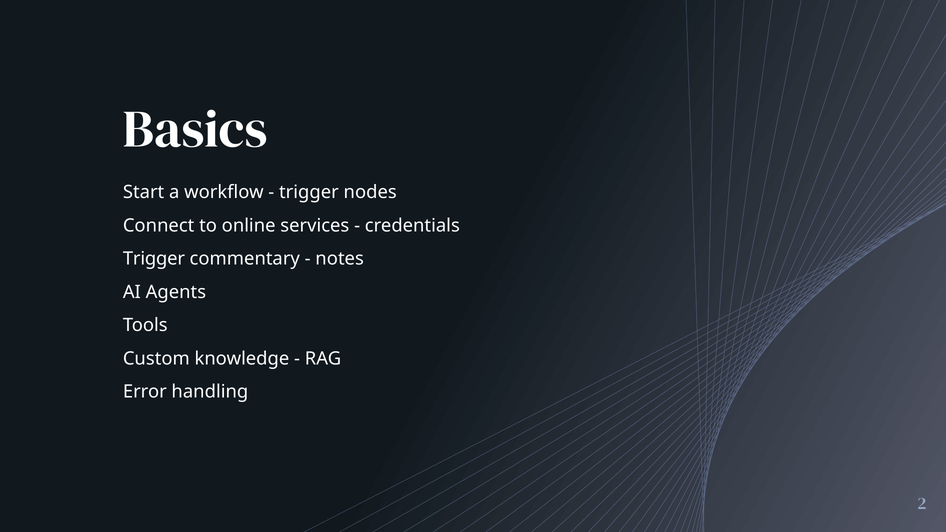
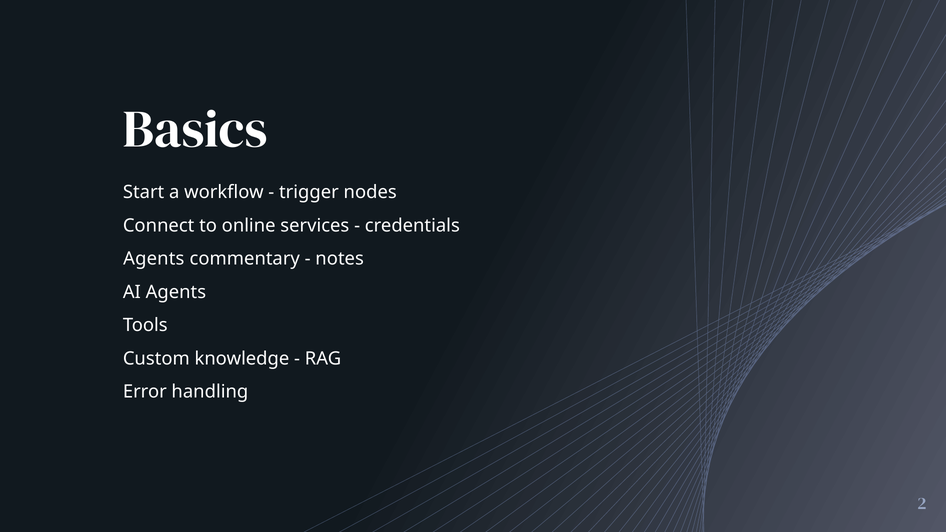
Trigger: Trigger -> Agents (154, 259)
